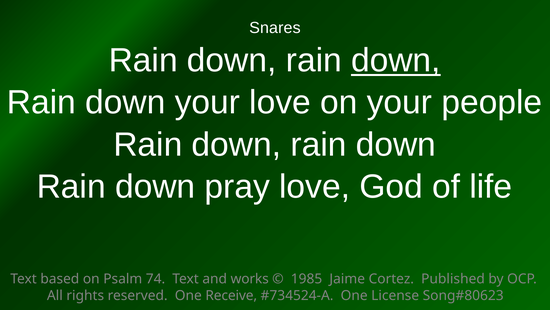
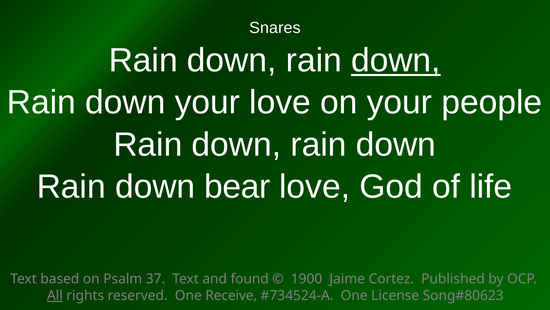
pray: pray -> bear (237, 186)
74: 74 -> 37 (156, 278)
works: works -> found (250, 278)
1985: 1985 -> 1900 (307, 278)
All underline: none -> present (55, 295)
